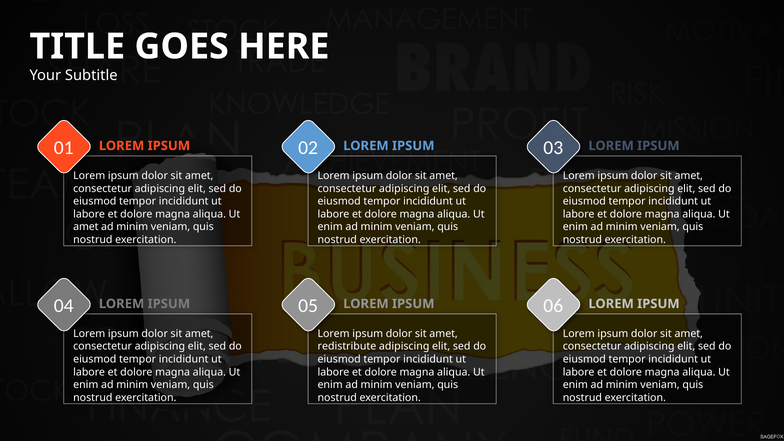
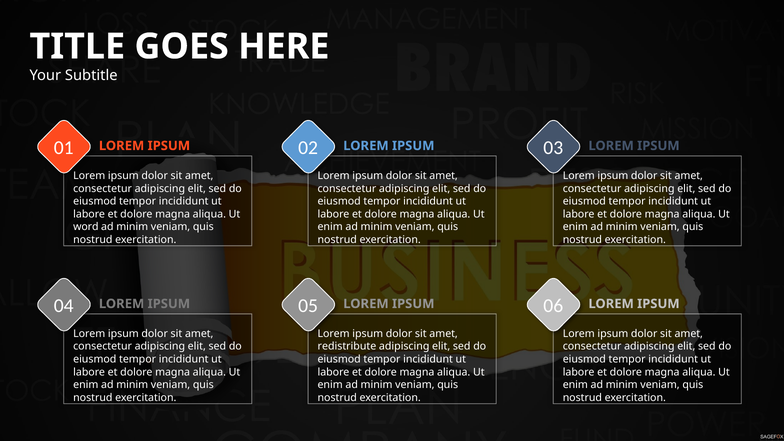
amet: amet -> word (86, 227)
